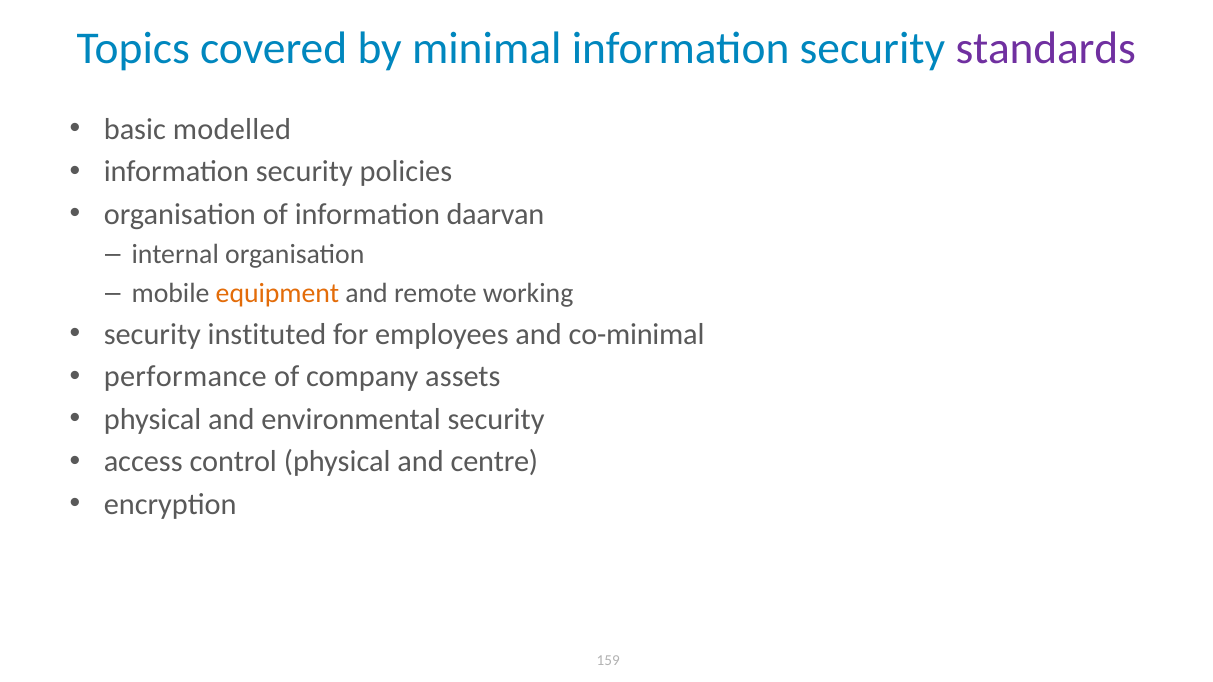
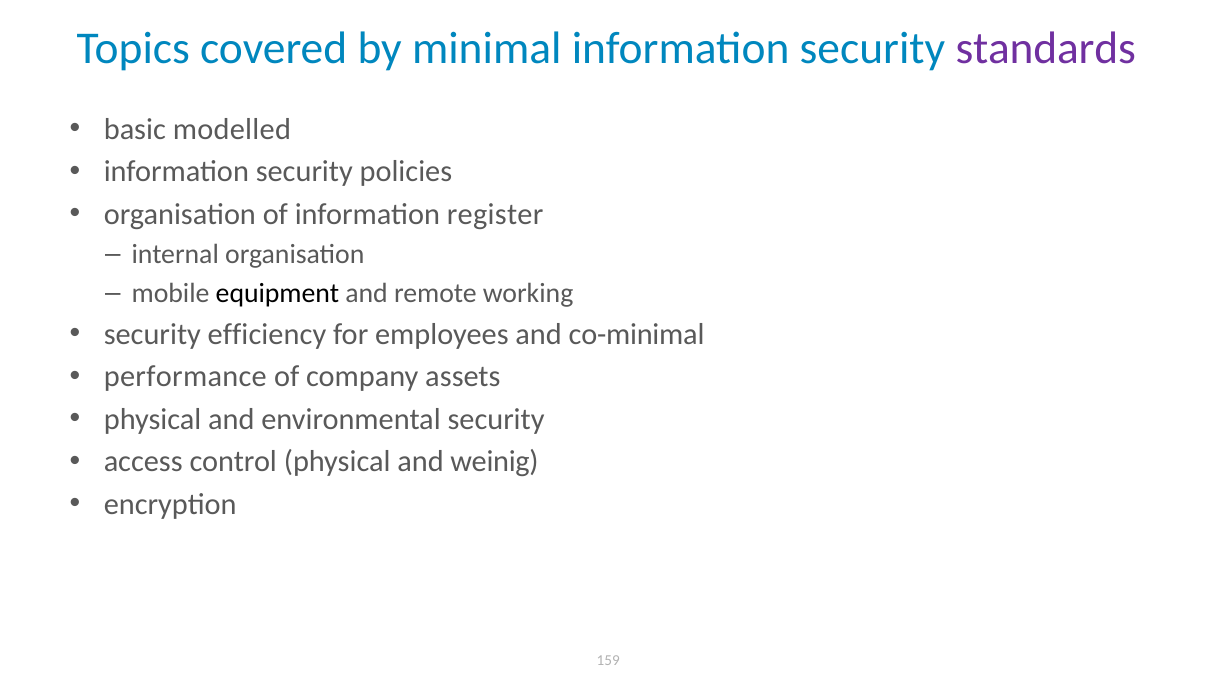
daarvan: daarvan -> register (495, 214)
equipment colour: orange -> black (277, 294)
instituted: instituted -> efficiency (267, 335)
centre: centre -> weinig (494, 462)
